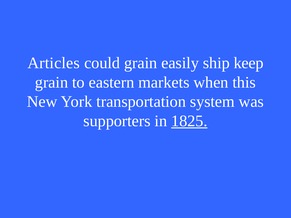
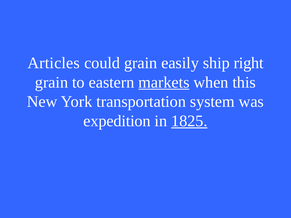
keep: keep -> right (249, 63)
markets underline: none -> present (164, 82)
supporters: supporters -> expedition (117, 121)
